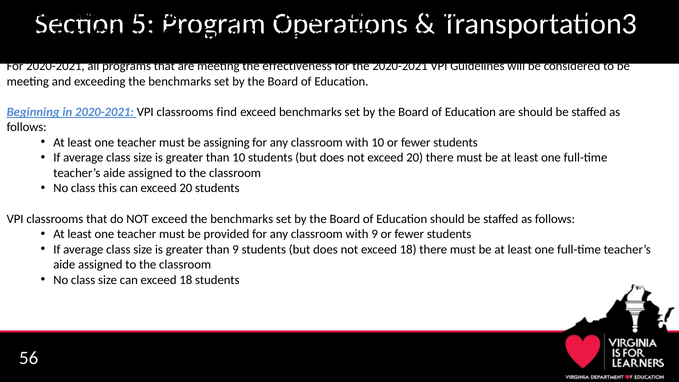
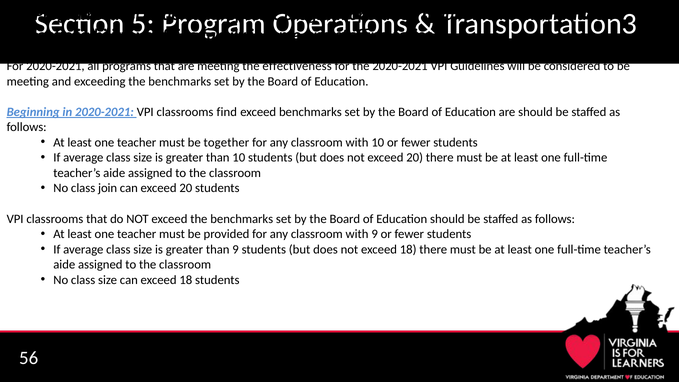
assigning: assigning -> together (226, 142)
this: this -> join (108, 188)
